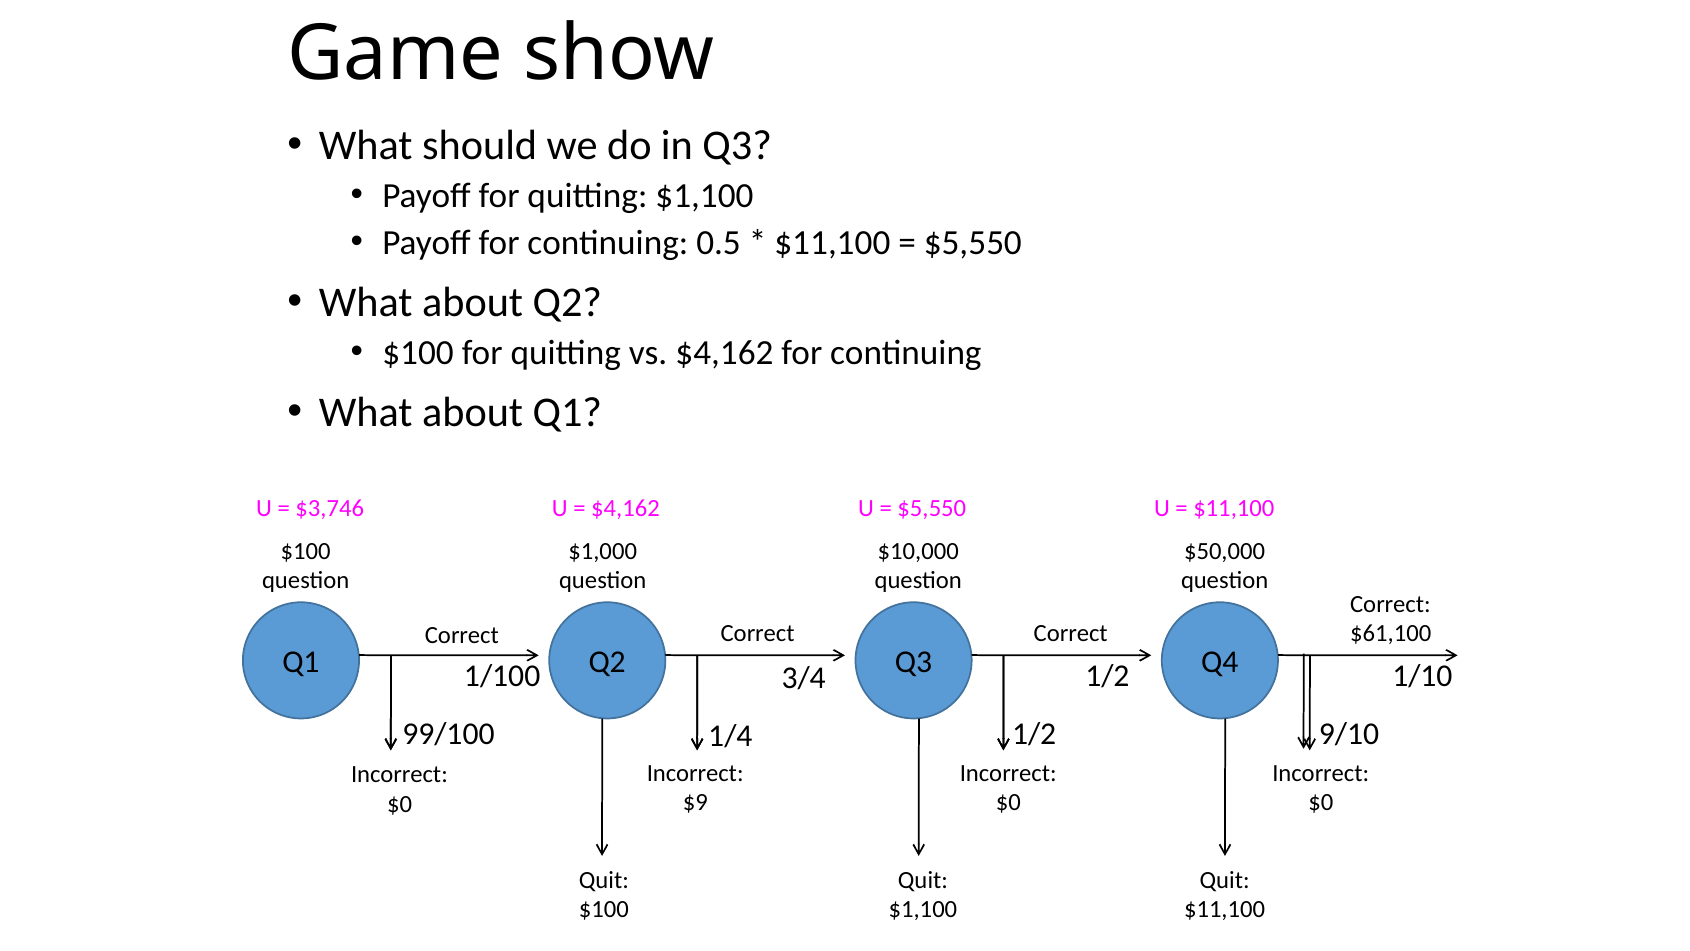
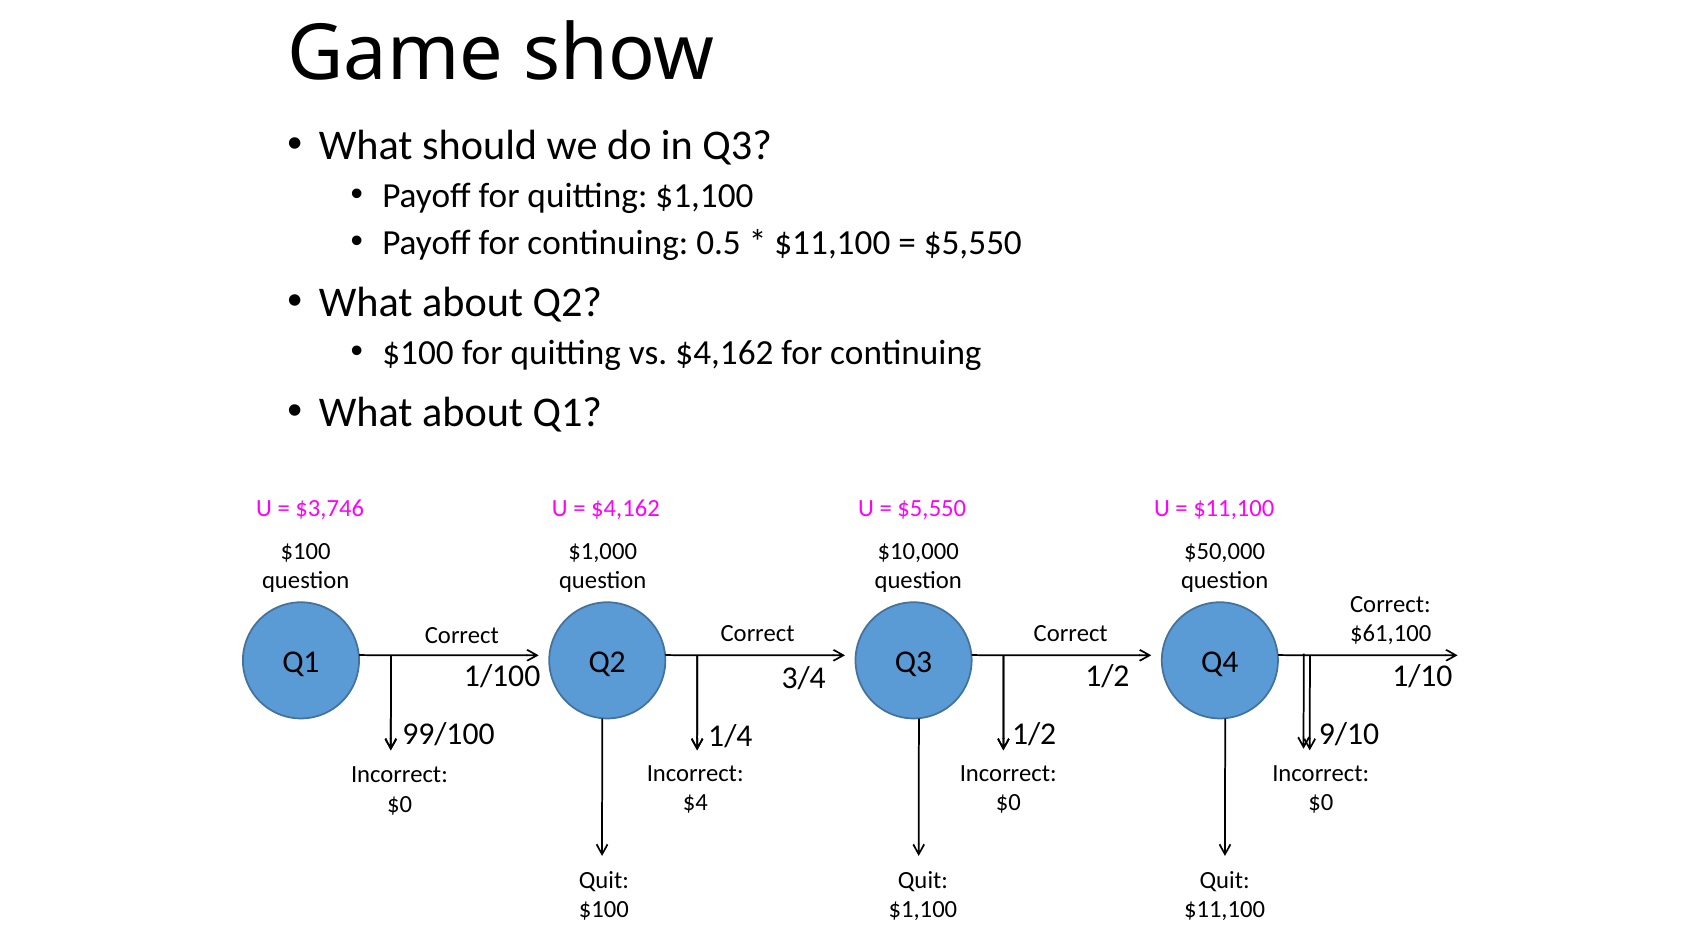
$9: $9 -> $4 (695, 802)
